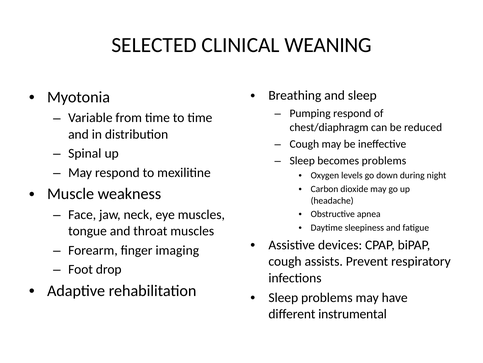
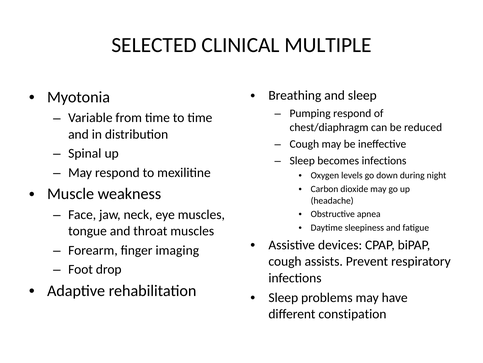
WEANING: WEANING -> MULTIPLE (328, 45)
becomes problems: problems -> infections (384, 160)
instrumental: instrumental -> constipation (352, 313)
